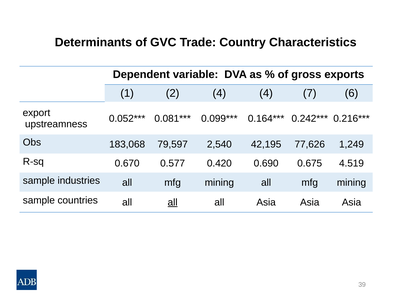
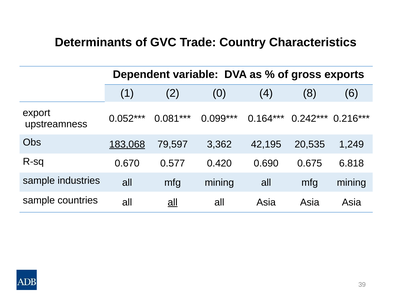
2 4: 4 -> 0 (219, 93)
7: 7 -> 8 (310, 93)
183,068 underline: none -> present (127, 144)
2,540: 2,540 -> 3,362 (219, 144)
77,626: 77,626 -> 20,535 (310, 144)
4.519: 4.519 -> 6.818 (351, 163)
